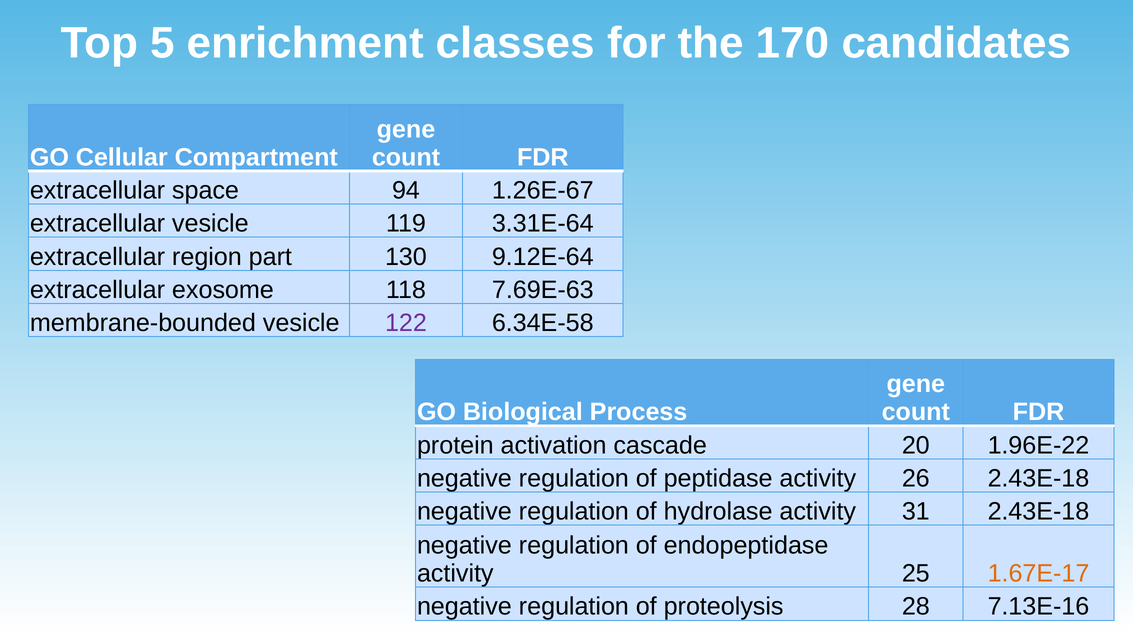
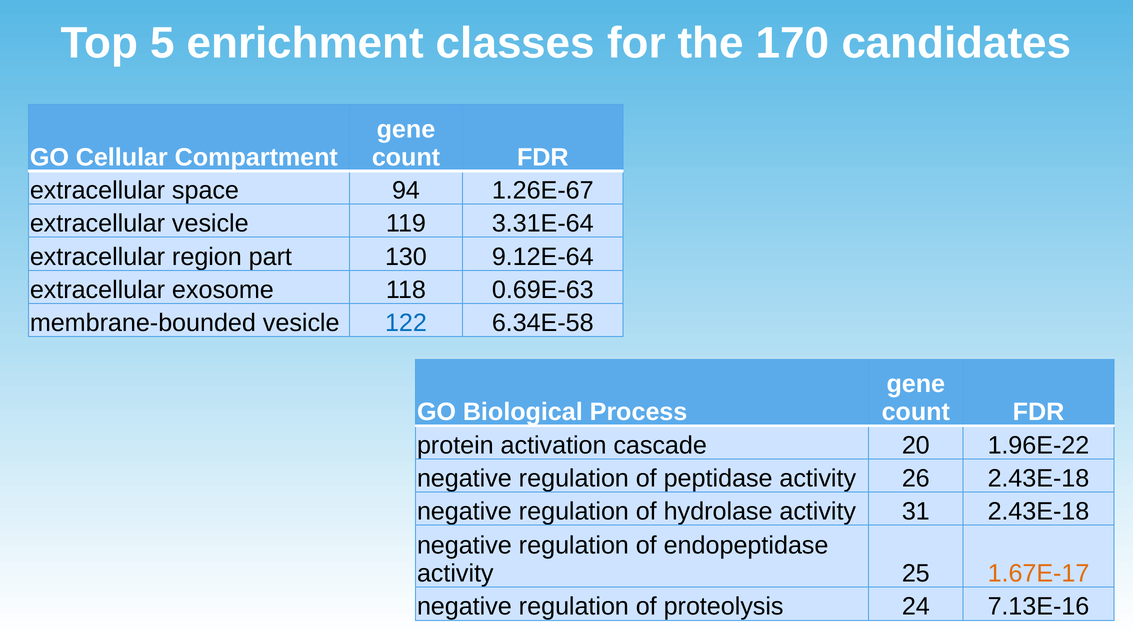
7.69E-63: 7.69E-63 -> 0.69E-63 (543, 290)
122 colour: purple -> blue (406, 323)
28: 28 -> 24 (916, 607)
